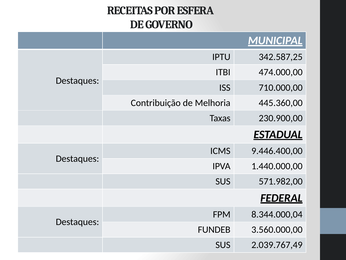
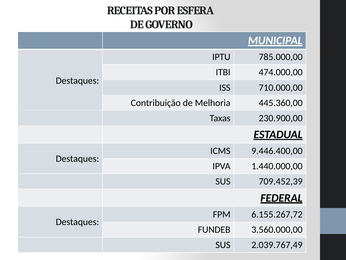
342.587,25: 342.587,25 -> 785.000,00 (281, 57)
571.982,00: 571.982,00 -> 709.452,39 (281, 181)
8.344.000,04: 8.344.000,04 -> 6.155.267,72 (277, 214)
